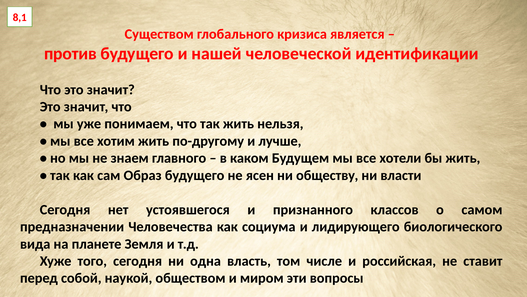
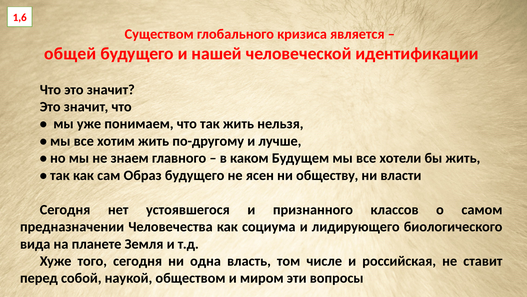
8,1: 8,1 -> 1,6 (20, 17)
против: против -> общей (70, 53)
